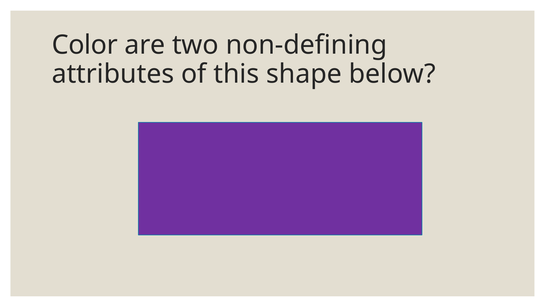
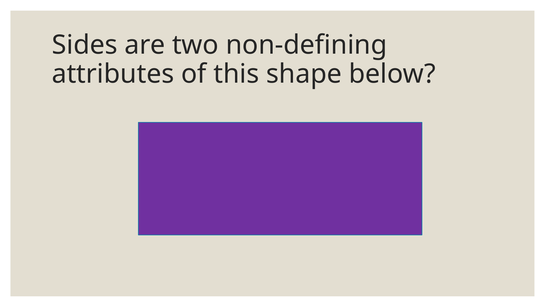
Color: Color -> Sides (85, 45)
